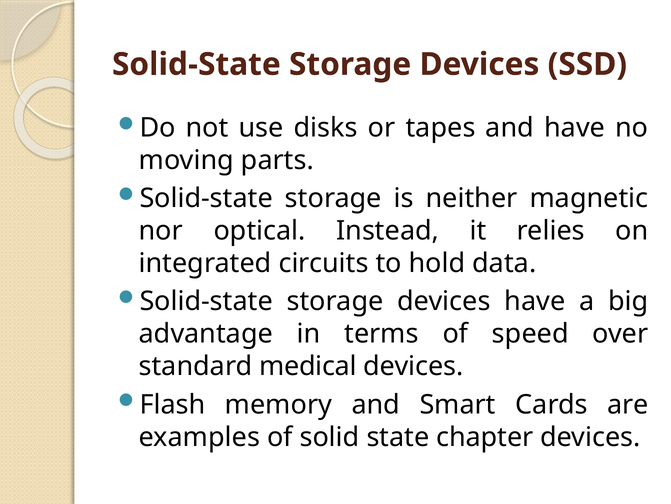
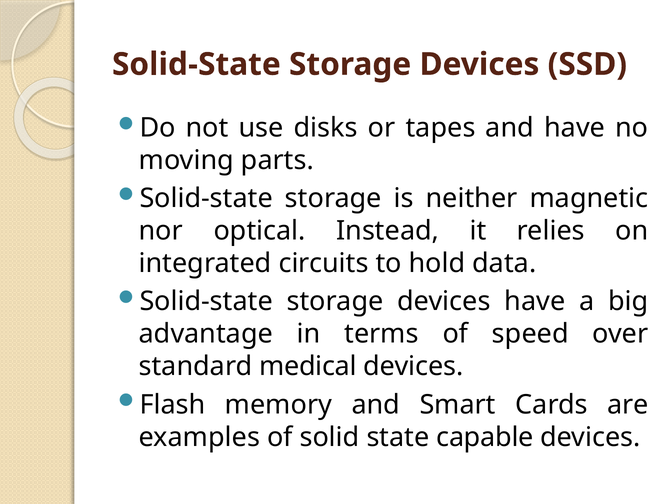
chapter: chapter -> capable (485, 436)
